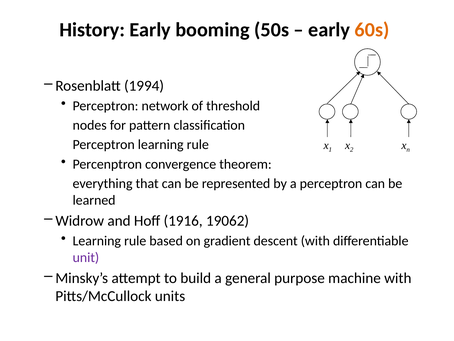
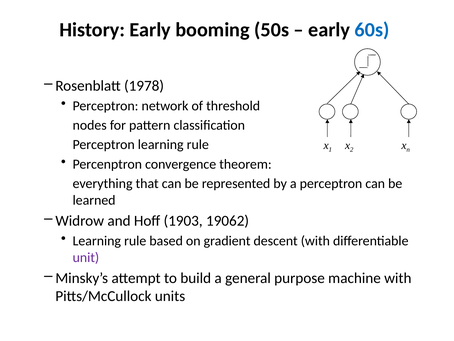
60s colour: orange -> blue (372, 30)
1994: 1994 -> 1978 (144, 86)
1916: 1916 -> 1903 (183, 220)
